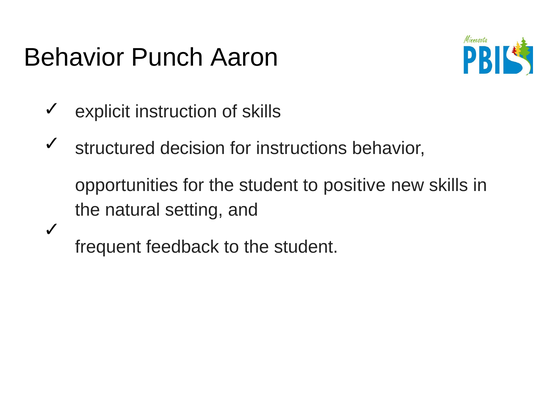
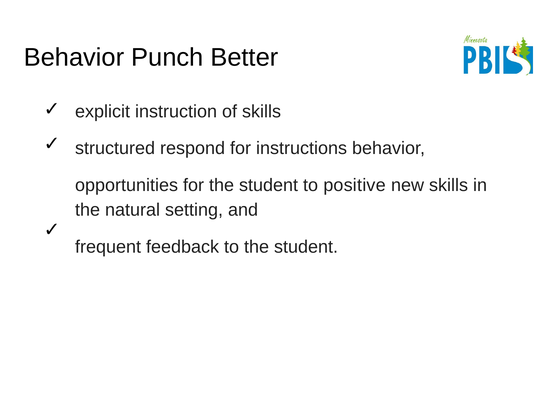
Aaron: Aaron -> Better (244, 58)
decision: decision -> respond (193, 148)
